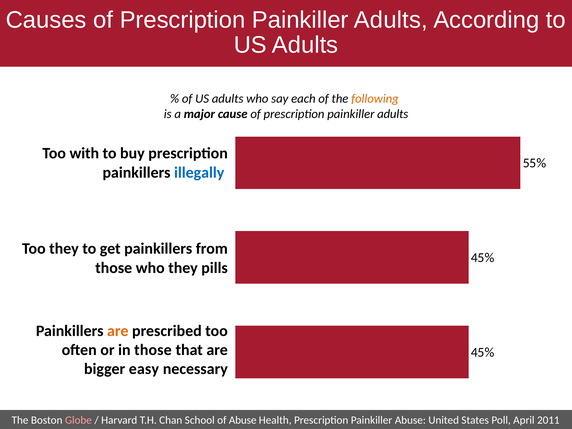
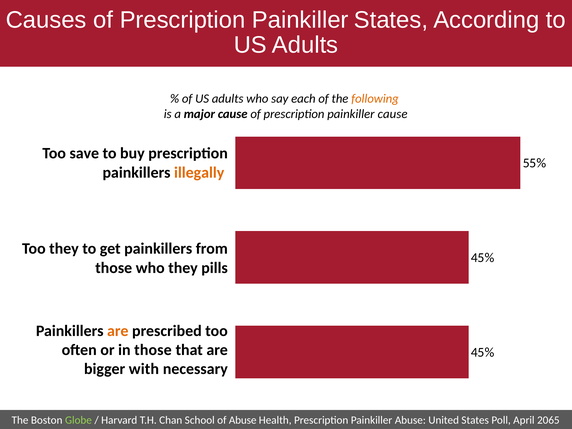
Adults: Adults -> States (391, 20)
adults: adults -> cause (393, 114)
with: with -> save (84, 153)
illegally colour: blue -> orange (199, 172)
easy: easy -> with (144, 369)
Globe colour: pink -> light green (78, 420)
2011: 2011 -> 2065 (548, 420)
